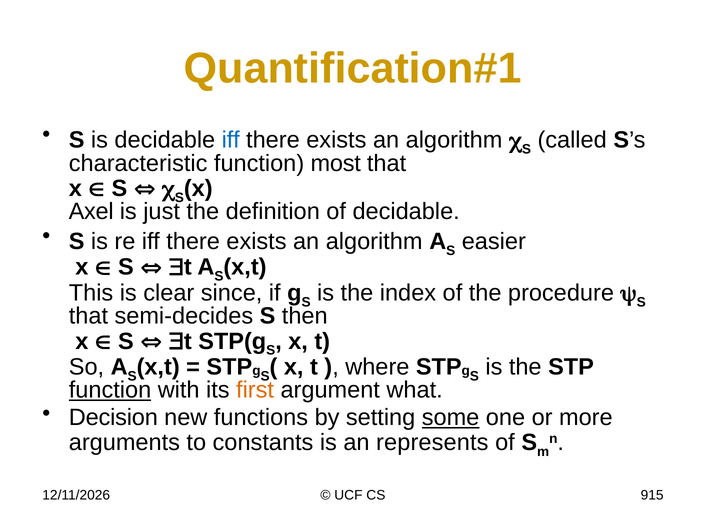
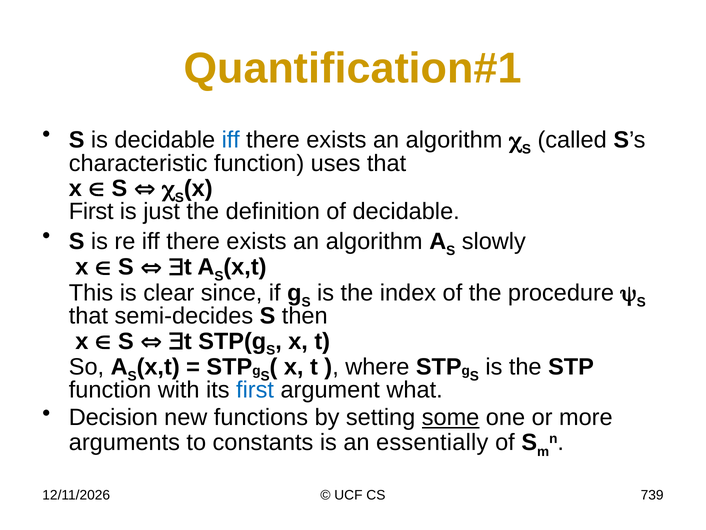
most: most -> uses (336, 163)
Axel: Axel -> First (91, 211)
easier: easier -> slowly (494, 241)
function underline: present -> none (110, 390)
first colour: orange -> blue (255, 390)
represents: represents -> essentially (432, 442)
915: 915 -> 739 (652, 495)
